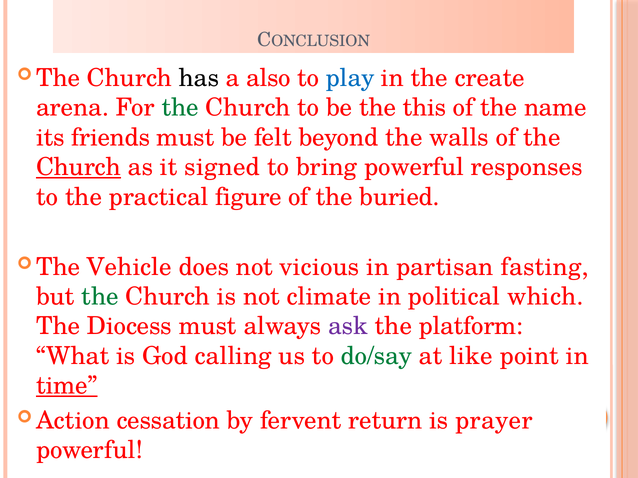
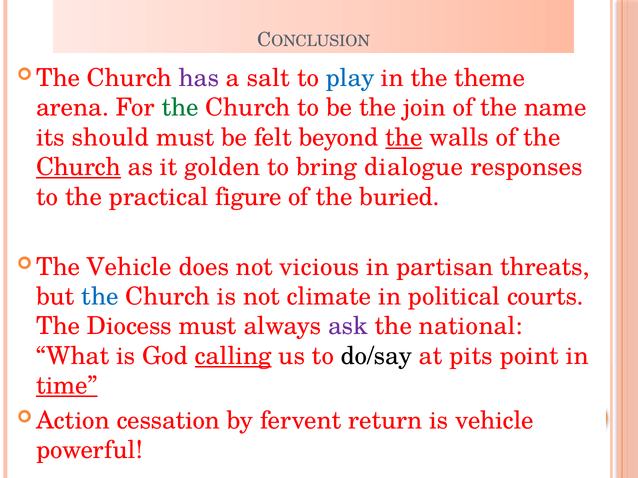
has colour: black -> purple (199, 78)
also: also -> salt (268, 78)
create: create -> theme (490, 78)
this: this -> join (424, 108)
friends: friends -> should (110, 138)
the underline: none -> present (404, 138)
signed: signed -> golden (222, 167)
bring powerful: powerful -> dialogue (414, 167)
fasting: fasting -> threats (545, 267)
the colour: green -> blue (100, 297)
which: which -> courts (545, 297)
platform: platform -> national (471, 327)
calling underline: none -> present (233, 356)
do/say colour: green -> black (377, 356)
like: like -> pits (471, 356)
is prayer: prayer -> vehicle (494, 421)
